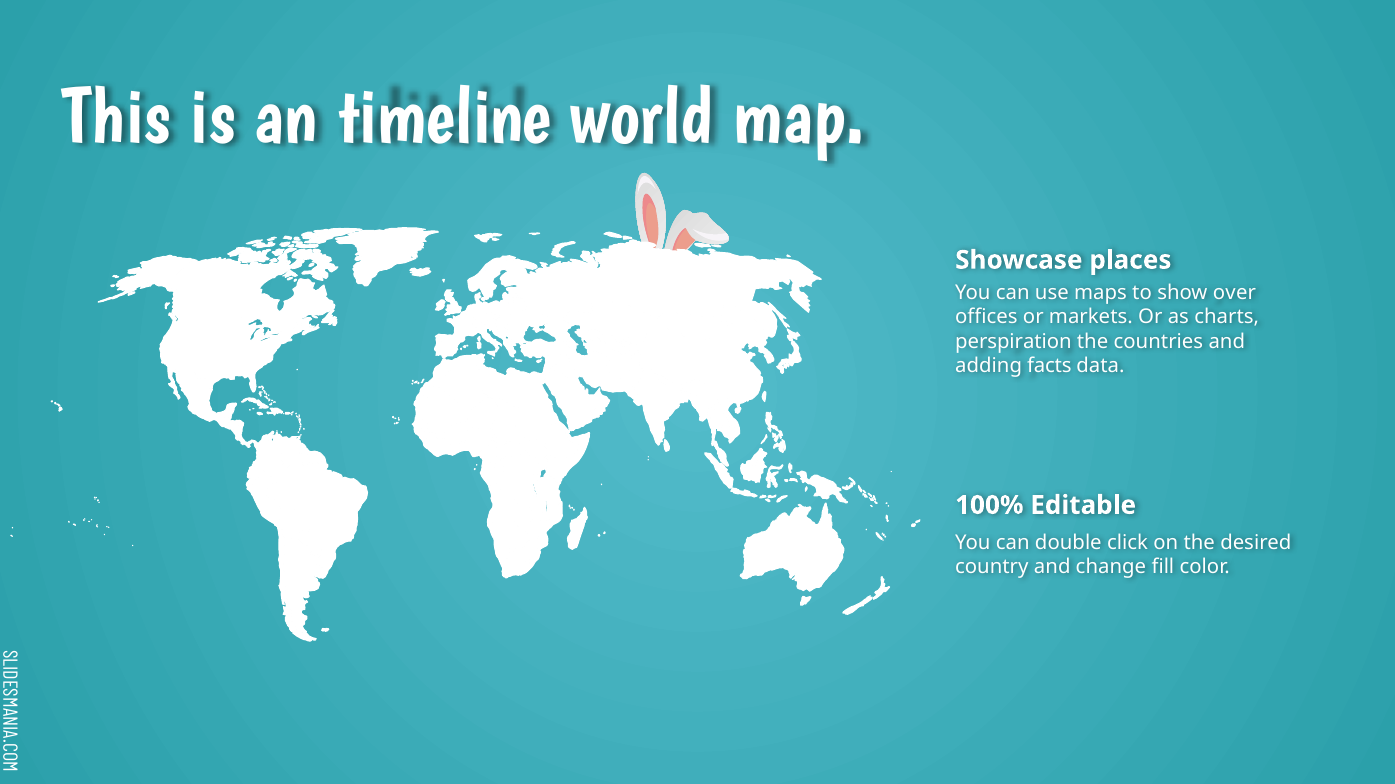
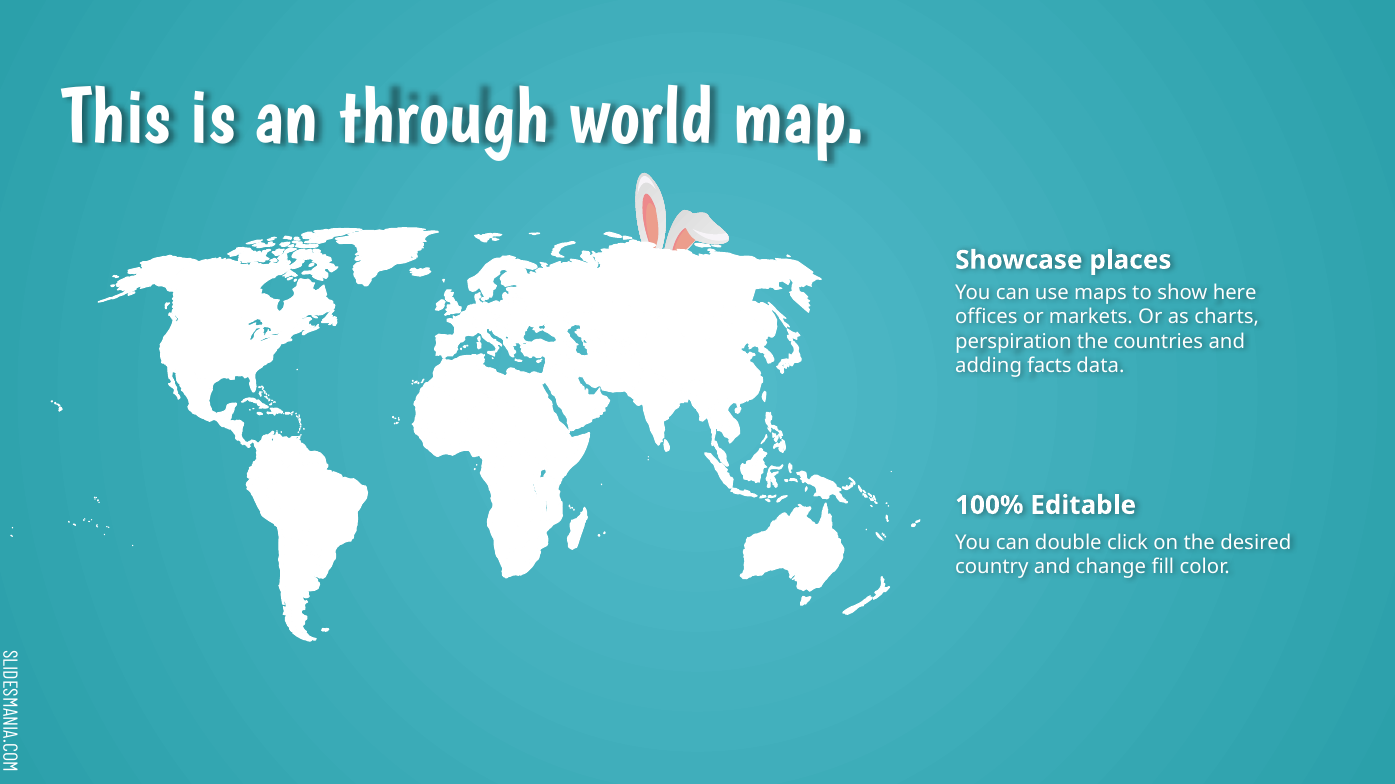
timeline: timeline -> through (444, 117)
over: over -> here (1235, 293)
